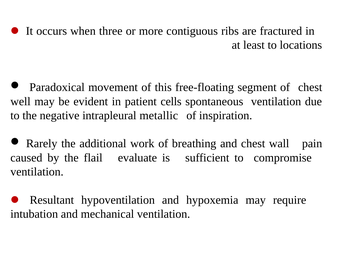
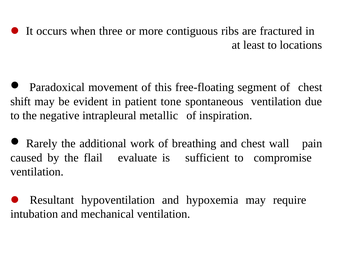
well: well -> shift (21, 101)
cells: cells -> tone (171, 101)
